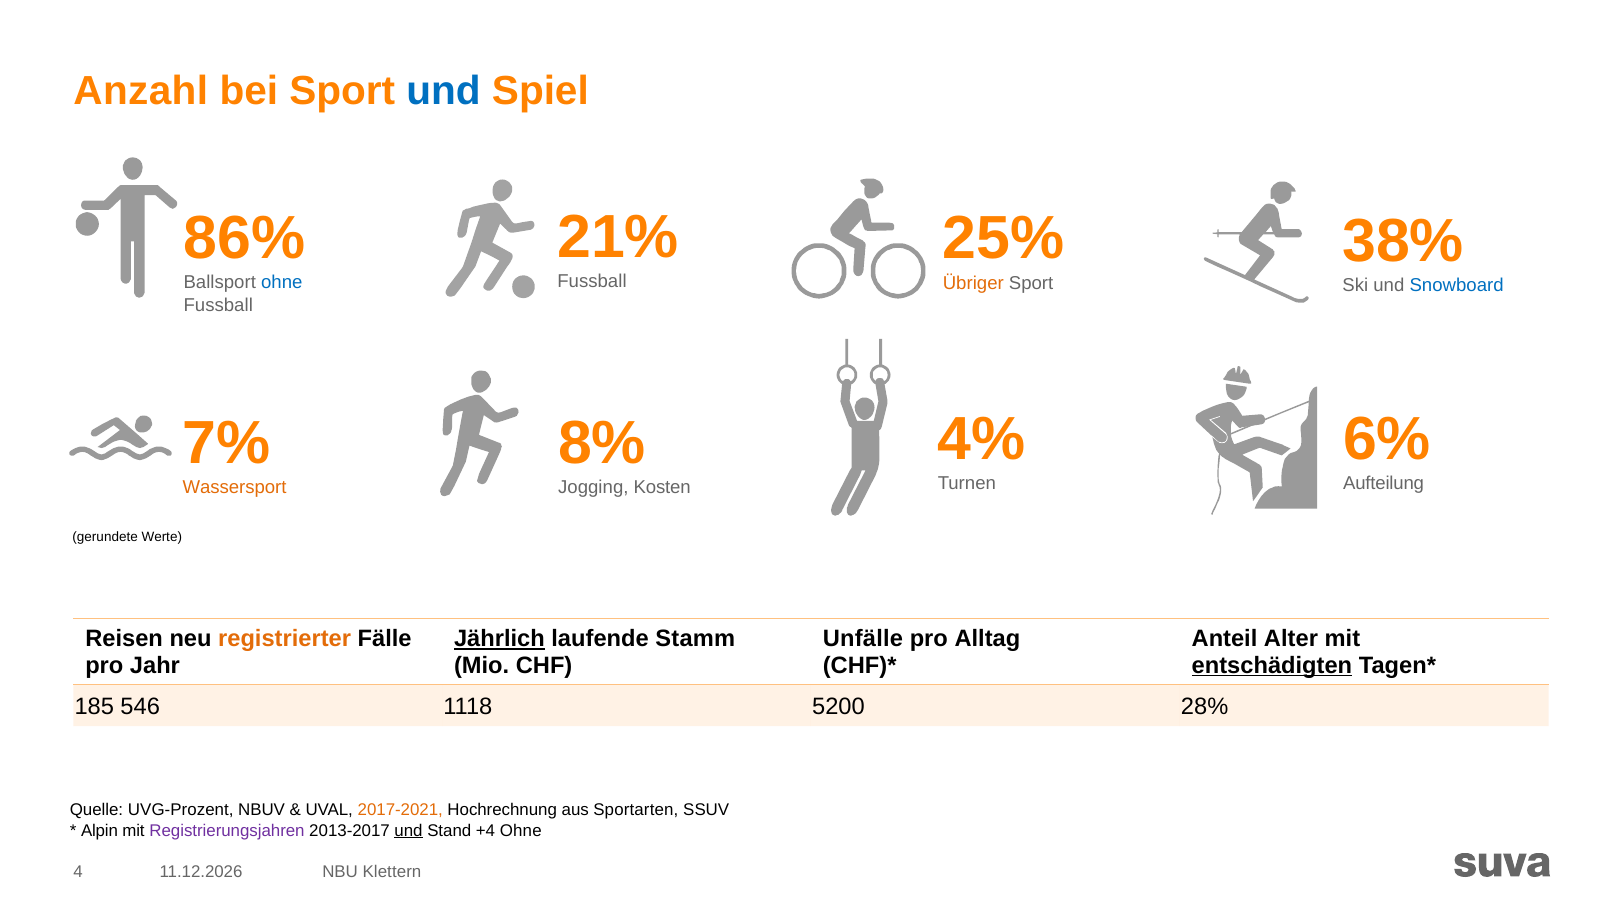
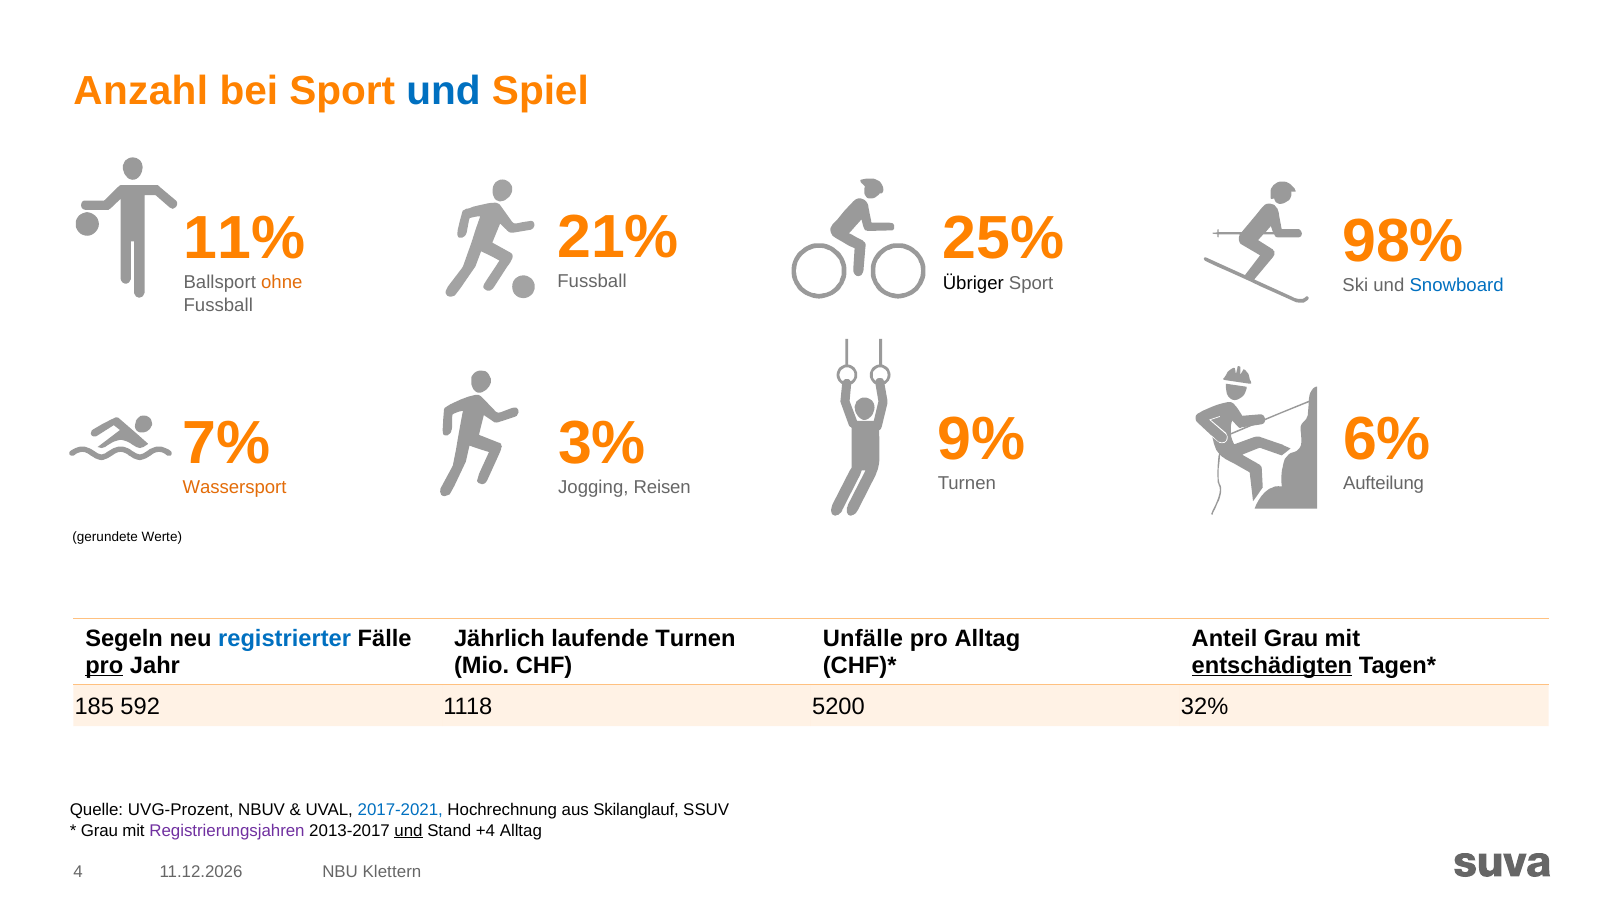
86%: 86% -> 11% (244, 238)
38%: 38% -> 98% (1403, 241)
ohne colour: blue -> orange (282, 283)
Übriger colour: orange -> black (973, 283)
4%: 4% -> 9% (982, 439)
8%: 8% -> 3% (602, 443)
Kosten: Kosten -> Reisen (662, 487)
Reisen: Reisen -> Segeln (124, 638)
registrierter colour: orange -> blue (285, 638)
Jährlich underline: present -> none (499, 638)
laufende Stamm: Stamm -> Turnen (695, 638)
Anteil Alter: Alter -> Grau (1291, 638)
pro underline: none -> present (104, 665)
546: 546 -> 592 (140, 706)
28%: 28% -> 32% (1205, 706)
2017-2021 colour: orange -> blue (400, 810)
Sportarten: Sportarten -> Skilanglauf (636, 810)
Alpin: Alpin -> Grau (99, 830)
+4 Ohne: Ohne -> Alltag (521, 830)
